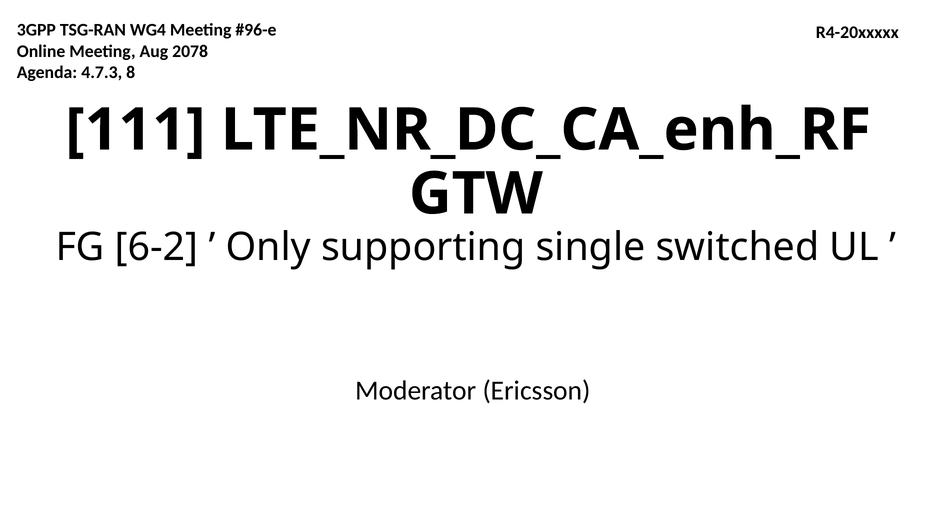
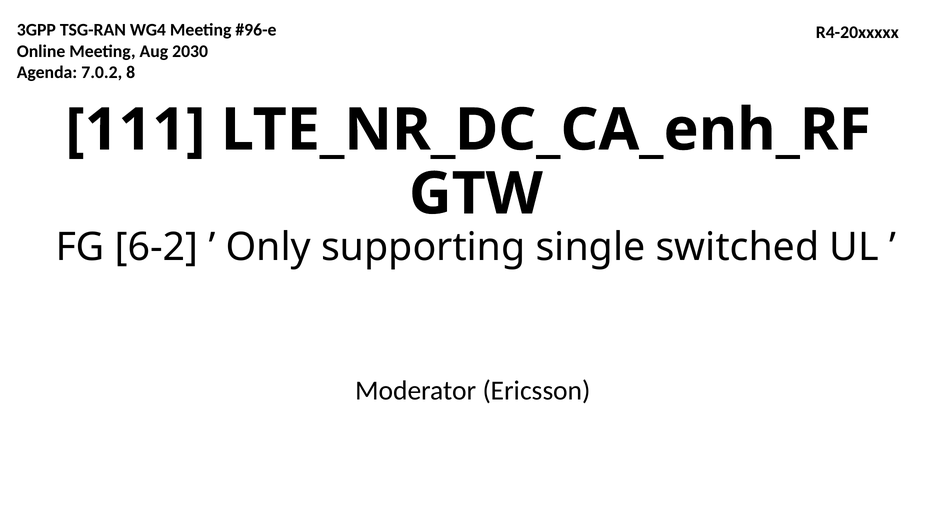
2078: 2078 -> 2030 (190, 51)
4.7.3: 4.7.3 -> 7.0.2 (102, 72)
